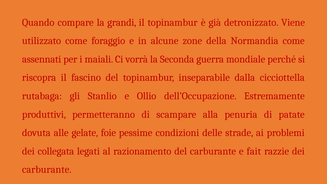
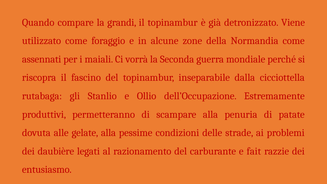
gelate foie: foie -> alla (108, 133)
collegata: collegata -> daubière (56, 151)
carburante: carburante -> entusiasmo (47, 170)
